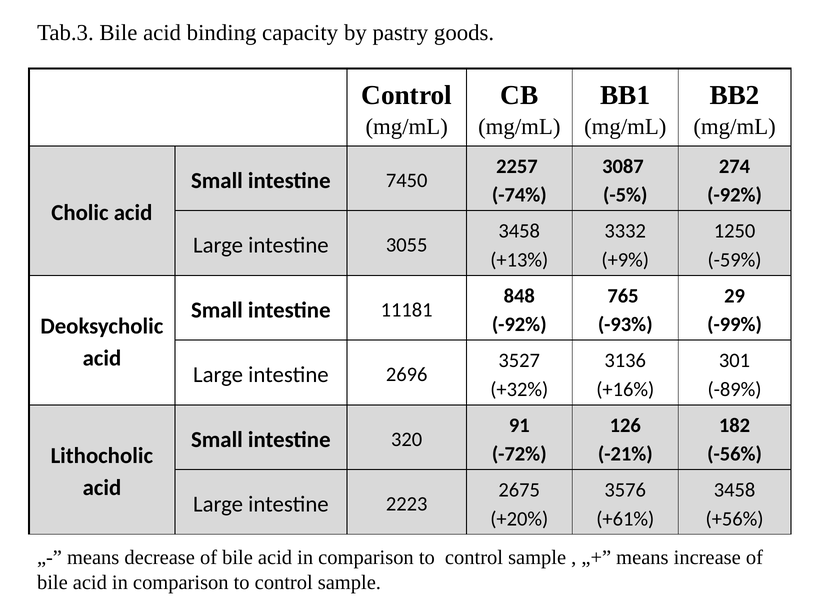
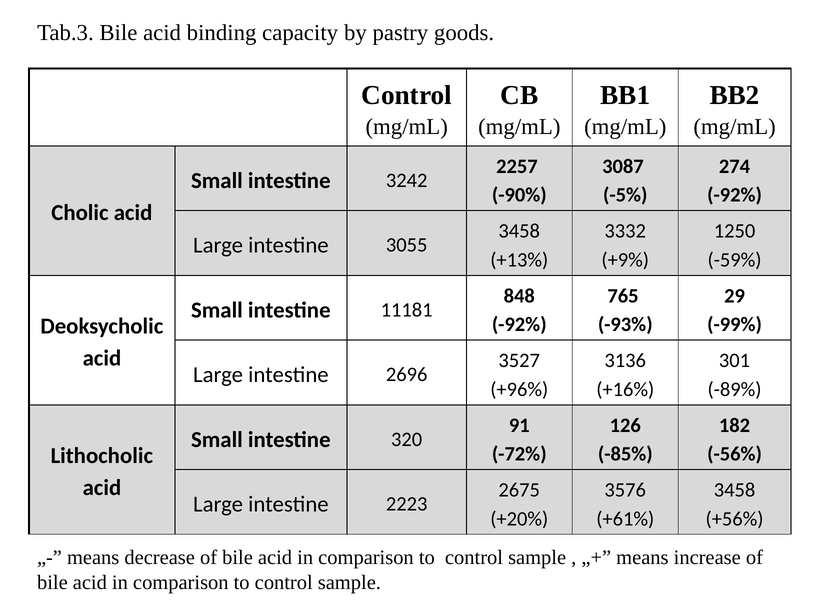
7450: 7450 -> 3242 (407, 180)
-74%: -74% -> -90% (519, 195)
+32%: +32% -> +96% (519, 389)
-21%: -21% -> -85% (625, 454)
